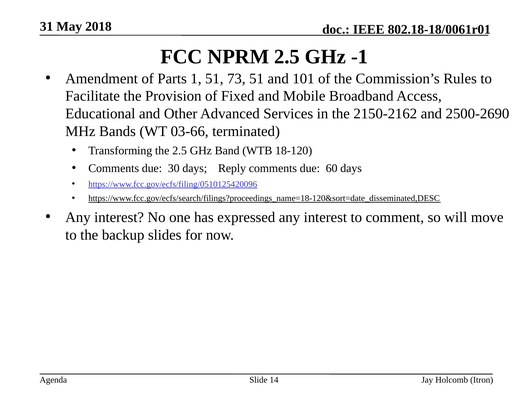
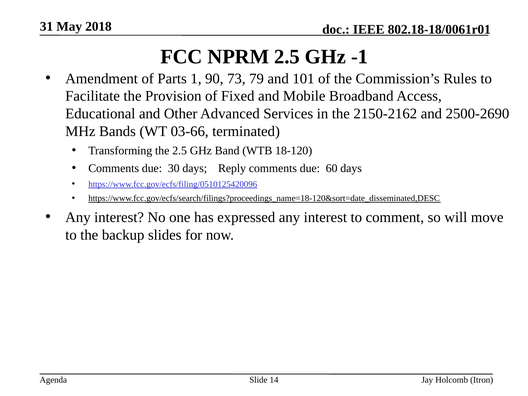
1 51: 51 -> 90 (214, 78)
73 51: 51 -> 79 (257, 78)
